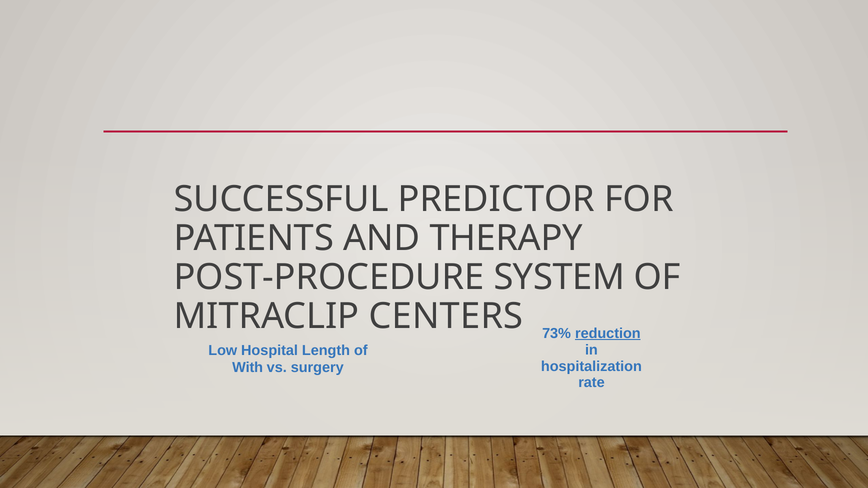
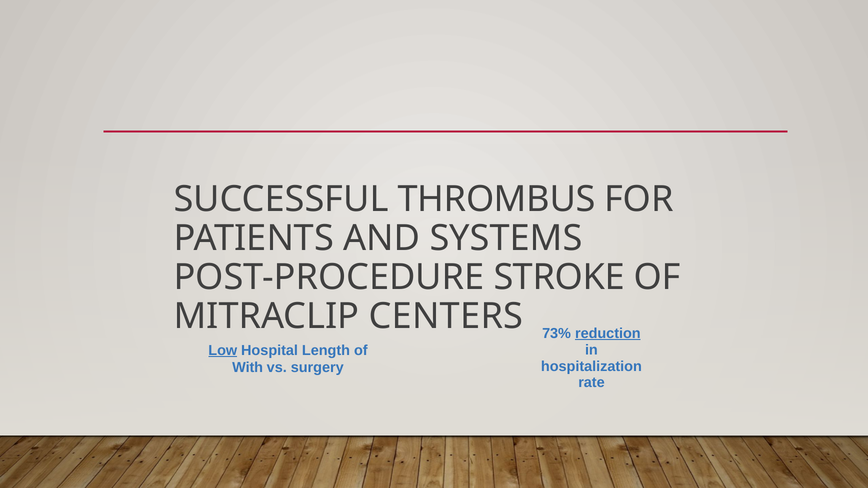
PREDICTOR: PREDICTOR -> THROMBUS (497, 199)
THERAPY: THERAPY -> SYSTEMS (506, 238)
SYSTEM: SYSTEM -> STROKE (559, 277)
Low underline: none -> present (223, 351)
